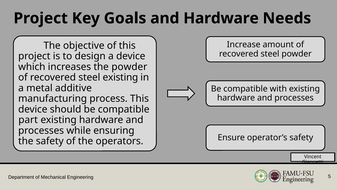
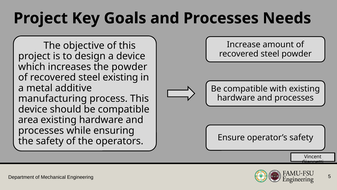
Goals and Hardware: Hardware -> Processes (221, 18)
part: part -> area (28, 120)
